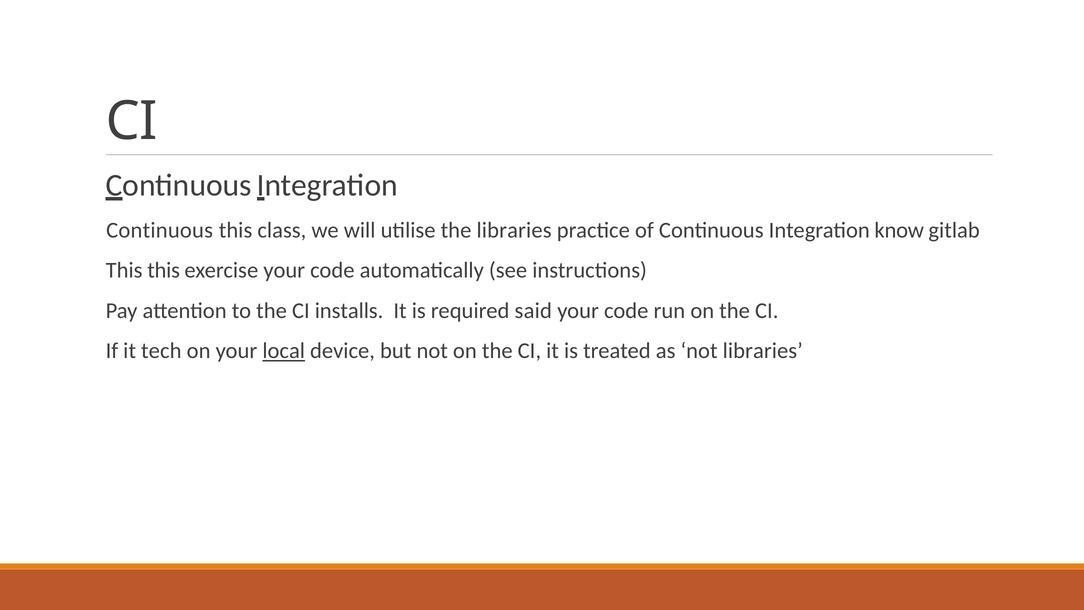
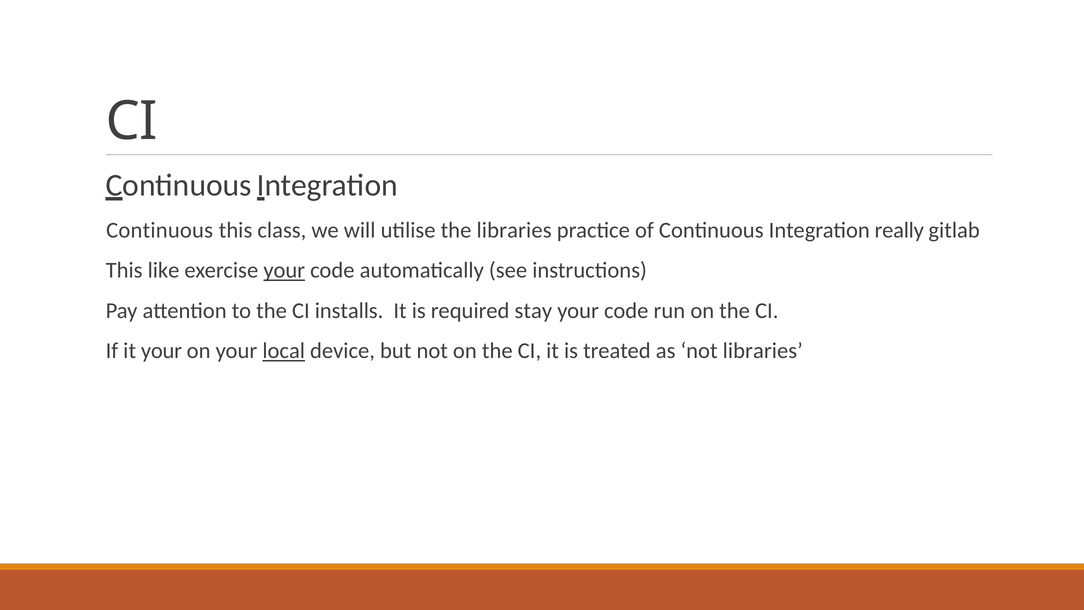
know: know -> really (899, 230)
This this: this -> like (164, 270)
your underline: none -> present (284, 270)
said: said -> stay (533, 311)
it tech: tech -> your (161, 351)
